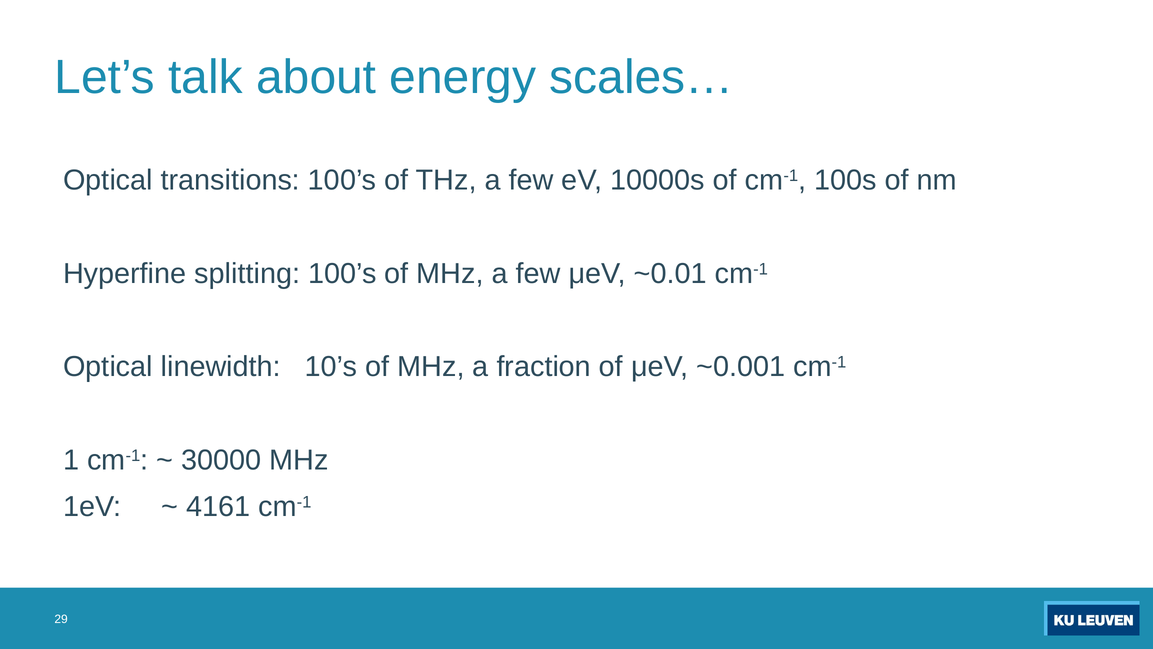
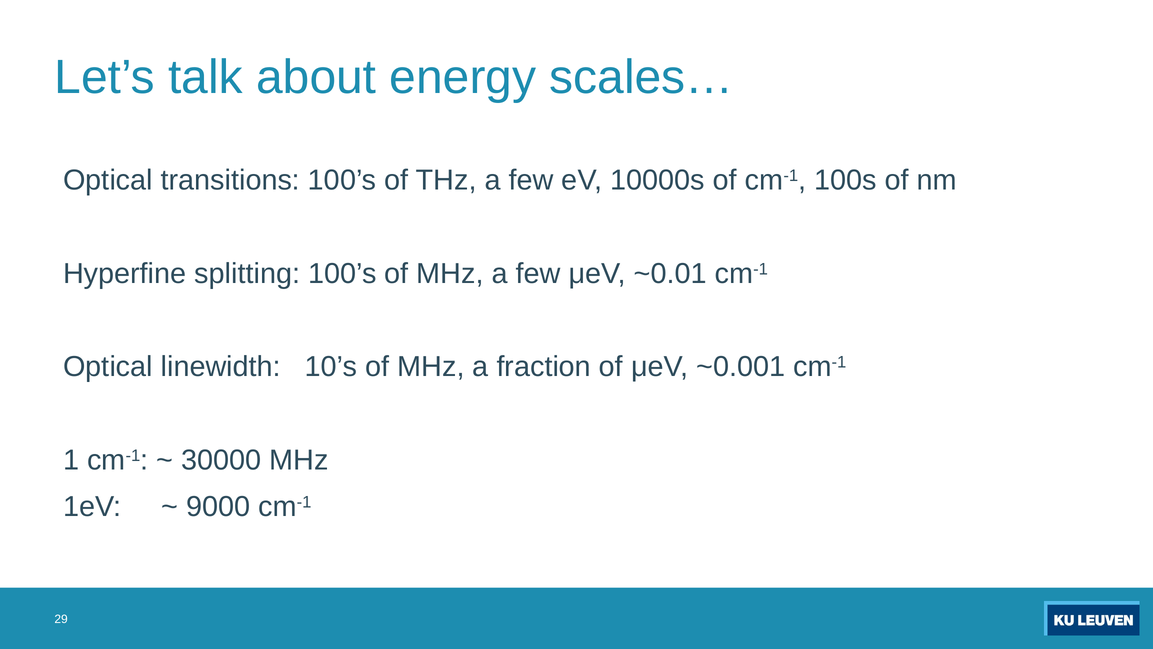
4161: 4161 -> 9000 (218, 507)
